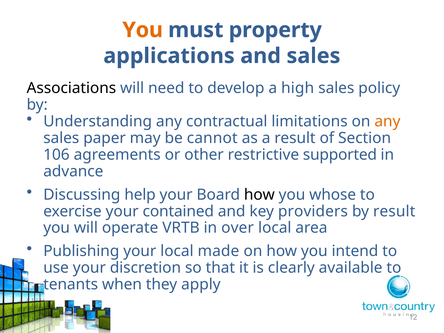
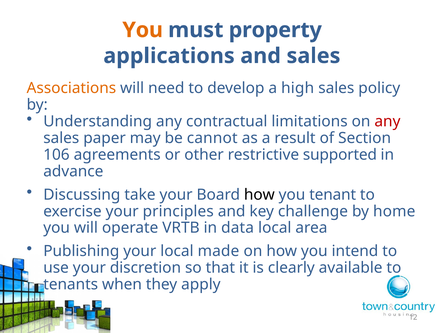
Associations colour: black -> orange (71, 88)
any colour: orange -> red (387, 121)
help: help -> take (140, 195)
whose: whose -> tenant (333, 195)
contained: contained -> principles (178, 211)
providers: providers -> challenge (313, 211)
by result: result -> home (394, 211)
over: over -> data (238, 228)
